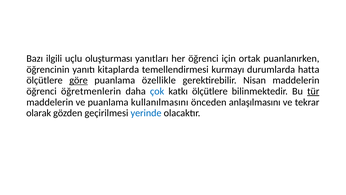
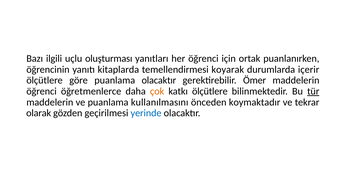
kurmayı: kurmayı -> koyarak (228, 69)
hatta: hatta -> içerir (309, 69)
göre underline: present -> none (79, 80)
puanlama özellikle: özellikle -> olacaktır (159, 80)
Nisan: Nisan -> Ömer (255, 80)
öğretmenlerin: öğretmenlerin -> öğretmenlerce (91, 91)
çok colour: blue -> orange (157, 91)
anlaşılmasını: anlaşılmasını -> koymaktadır (255, 102)
